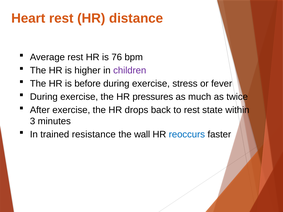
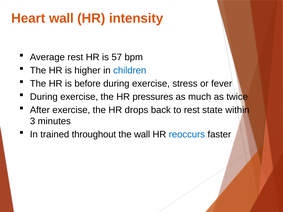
Heart rest: rest -> wall (61, 18)
distance: distance -> intensity (136, 18)
76: 76 -> 57 (117, 57)
children colour: purple -> blue (130, 70)
resistance: resistance -> throughout (94, 135)
